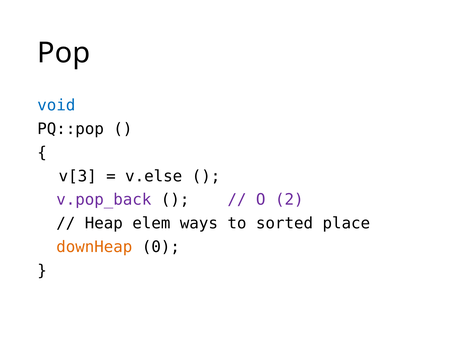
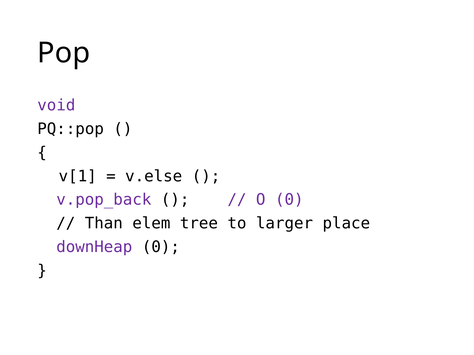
void colour: blue -> purple (56, 105)
v[3: v[3 -> v[1 (78, 176)
O 2: 2 -> 0 (289, 200)
Heap: Heap -> Than (104, 224)
ways: ways -> tree (199, 224)
sorted: sorted -> larger (285, 224)
downHeap colour: orange -> purple (94, 247)
